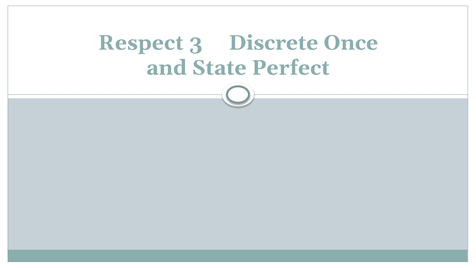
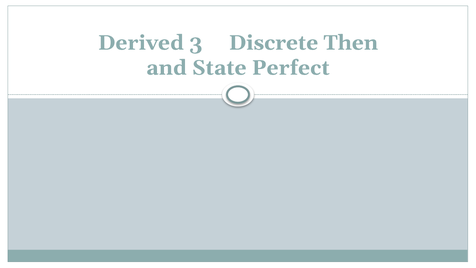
Respect: Respect -> Derived (141, 43)
Once: Once -> Then (351, 43)
